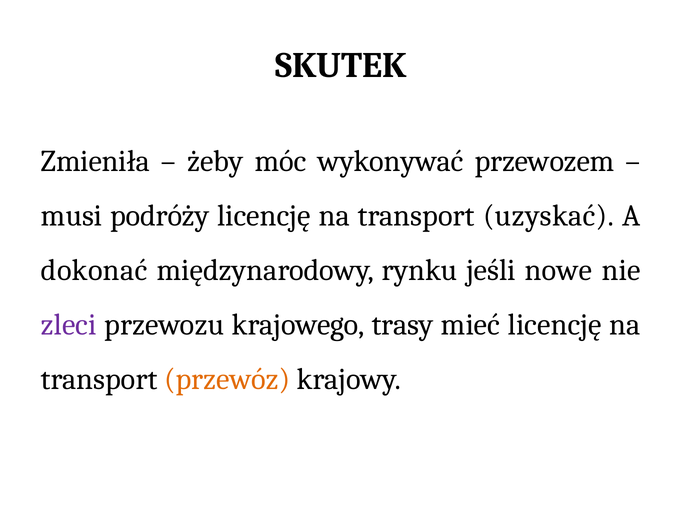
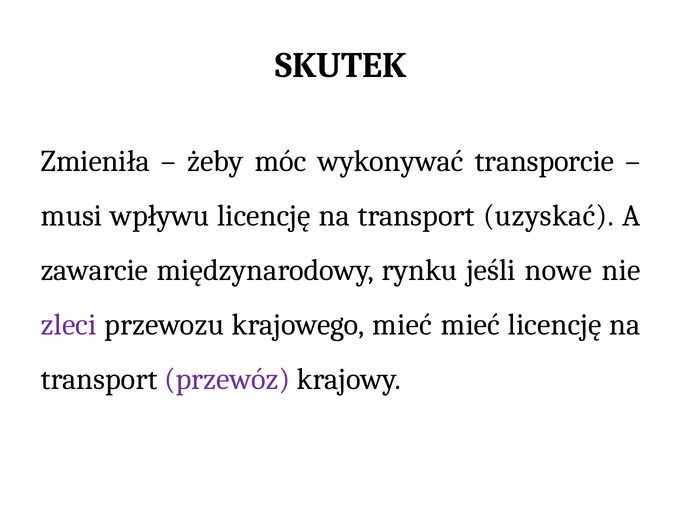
przewozem: przewozem -> transporcie (545, 161)
podróży: podróży -> wpływu (160, 216)
dokonać: dokonać -> zawarcie (94, 270)
krajowego trasy: trasy -> mieć (402, 325)
przewóz colour: orange -> purple (227, 379)
